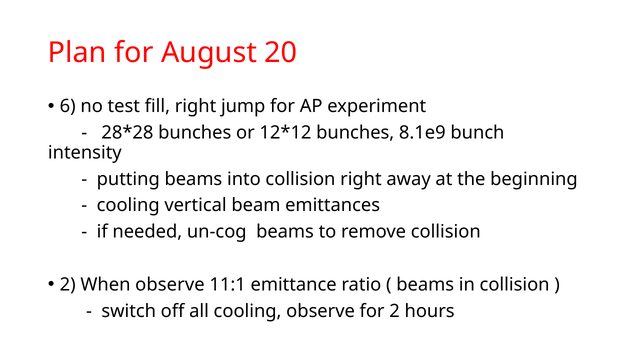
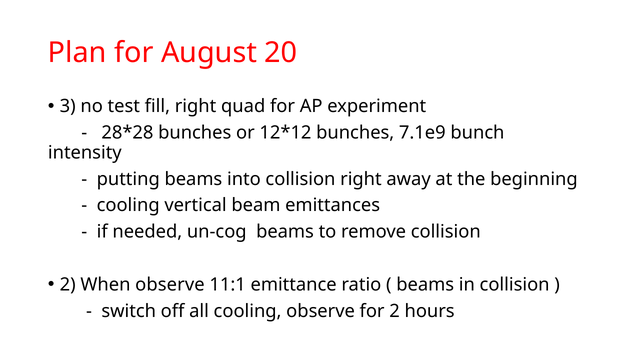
6: 6 -> 3 (68, 106)
jump: jump -> quad (243, 106)
8.1e9: 8.1e9 -> 7.1e9 (422, 133)
